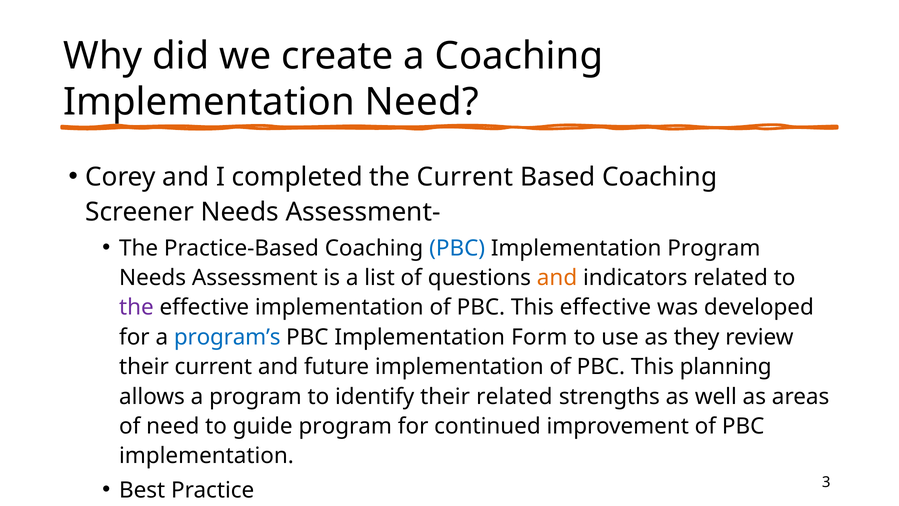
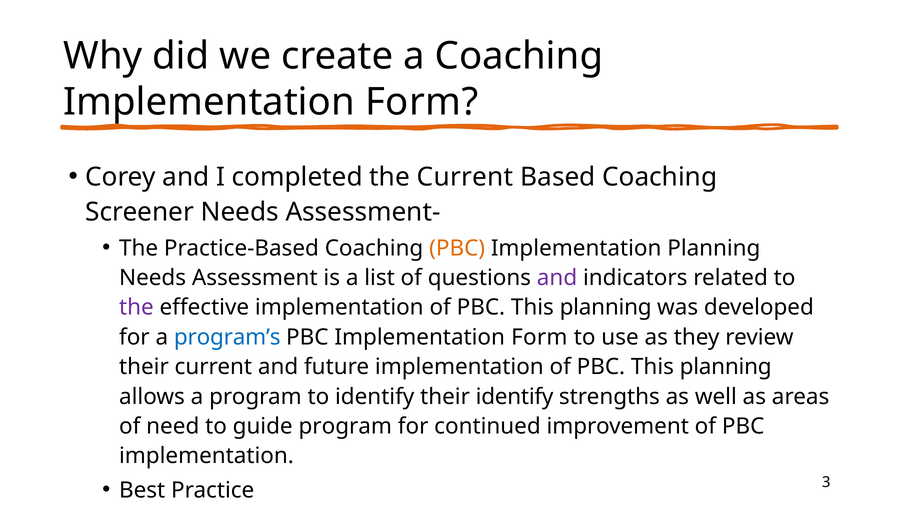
Need: Need -> Form (422, 102)
PBC colour: blue -> orange (457, 248)
Implementation Program: Program -> Planning (714, 248)
and colour: orange -> purple (557, 278)
effective: effective -> planning (606, 307)
their related: related -> identify (515, 396)
